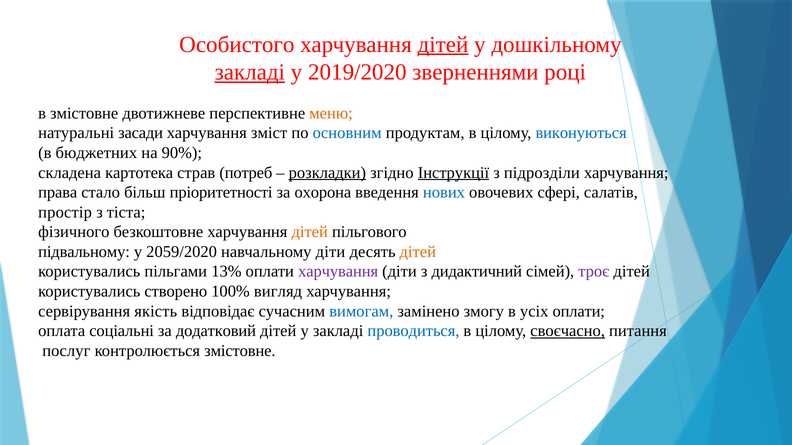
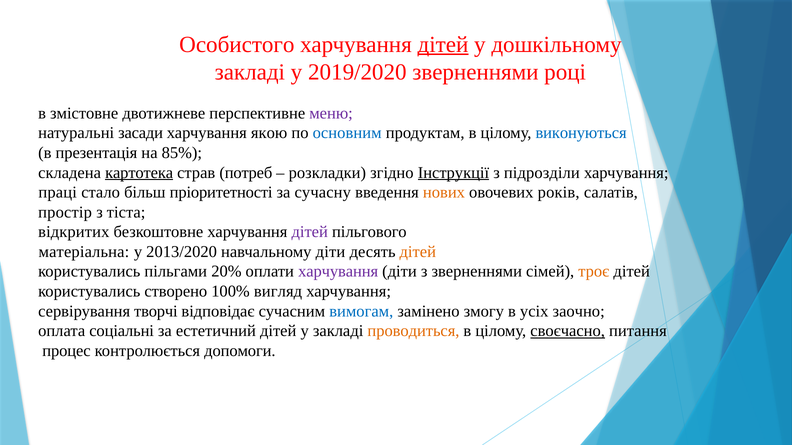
закладі underline: present -> none (250, 72)
меню colour: orange -> purple (331, 113)
зміст: зміст -> якою (269, 133)
бюджетних: бюджетних -> презентація (96, 153)
90%: 90% -> 85% (182, 153)
картотека underline: none -> present (139, 173)
розкладки underline: present -> none (327, 173)
права: права -> праці (58, 193)
охорона: охорона -> сучасну (323, 193)
нових colour: blue -> orange (444, 193)
сфері: сфері -> років (559, 193)
фізичного: фізичного -> відкритих (74, 232)
дітей colour: orange -> purple (310, 232)
підвальному: підвальному -> матеріальна (84, 252)
2059/2020: 2059/2020 -> 2013/2020 (182, 252)
13%: 13% -> 20% (226, 272)
з дидактичний: дидактичний -> зверненнями (477, 272)
троє colour: purple -> orange (594, 272)
якість: якість -> творчі (156, 311)
усіх оплати: оплати -> заочно (579, 311)
додатковий: додатковий -> естетичний (216, 331)
проводиться colour: blue -> orange (413, 331)
послуг: послуг -> процес (66, 351)
контролюється змістовне: змістовне -> допомоги (240, 351)
